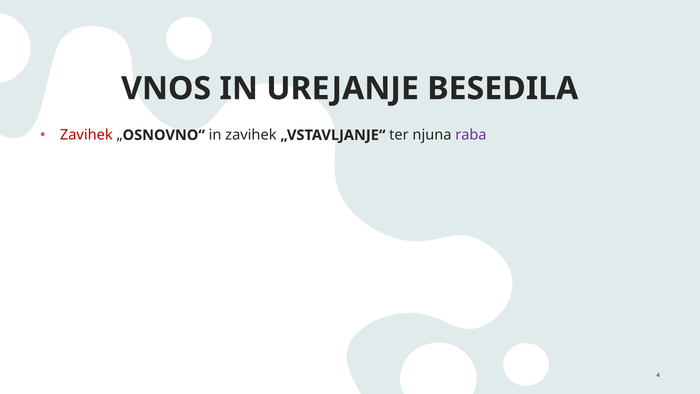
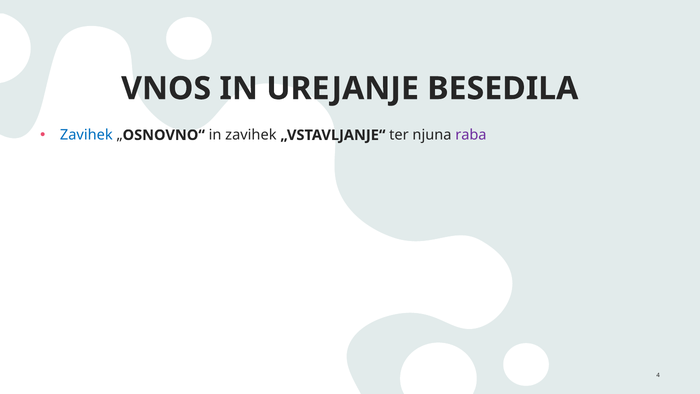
Zavihek colour: red -> blue (86, 135)
